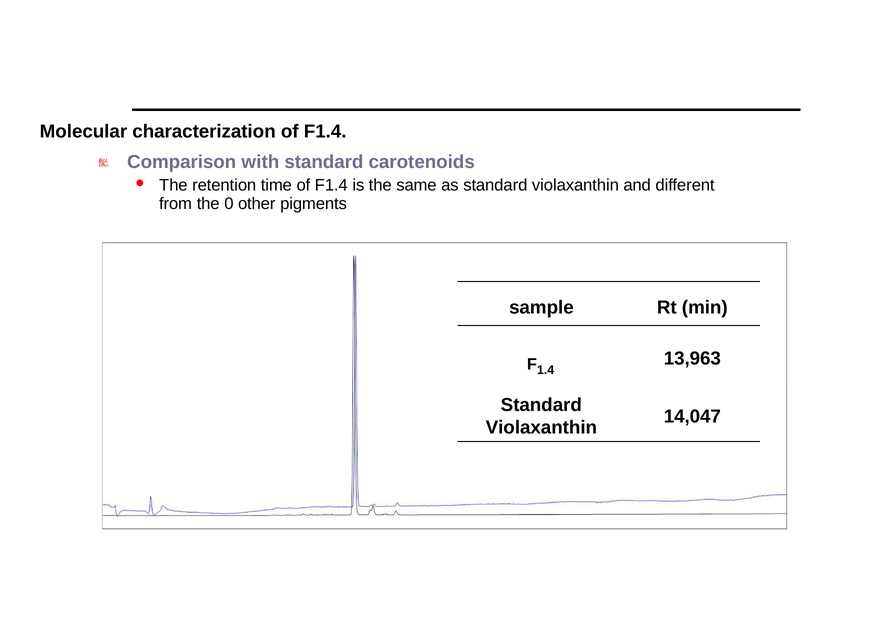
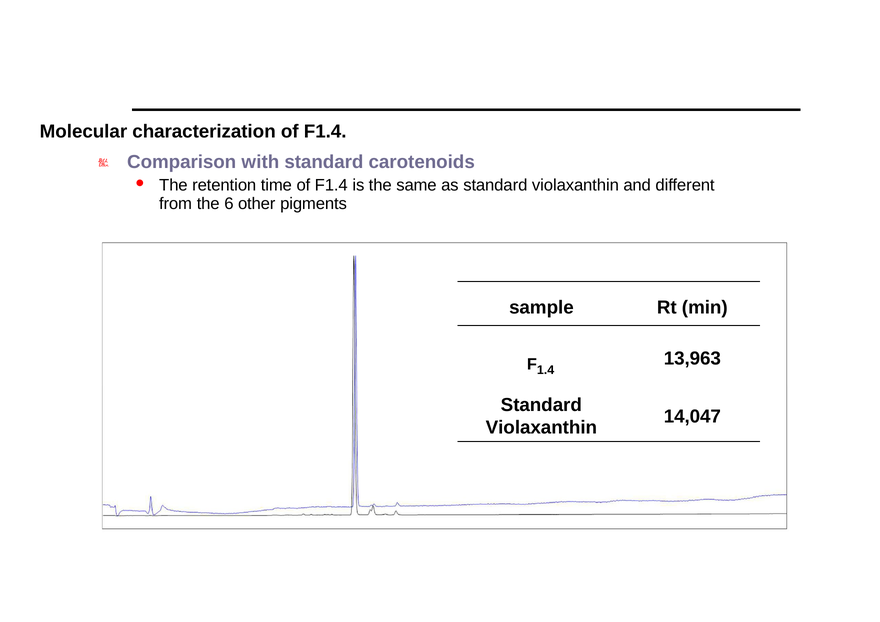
0: 0 -> 6 (229, 203)
